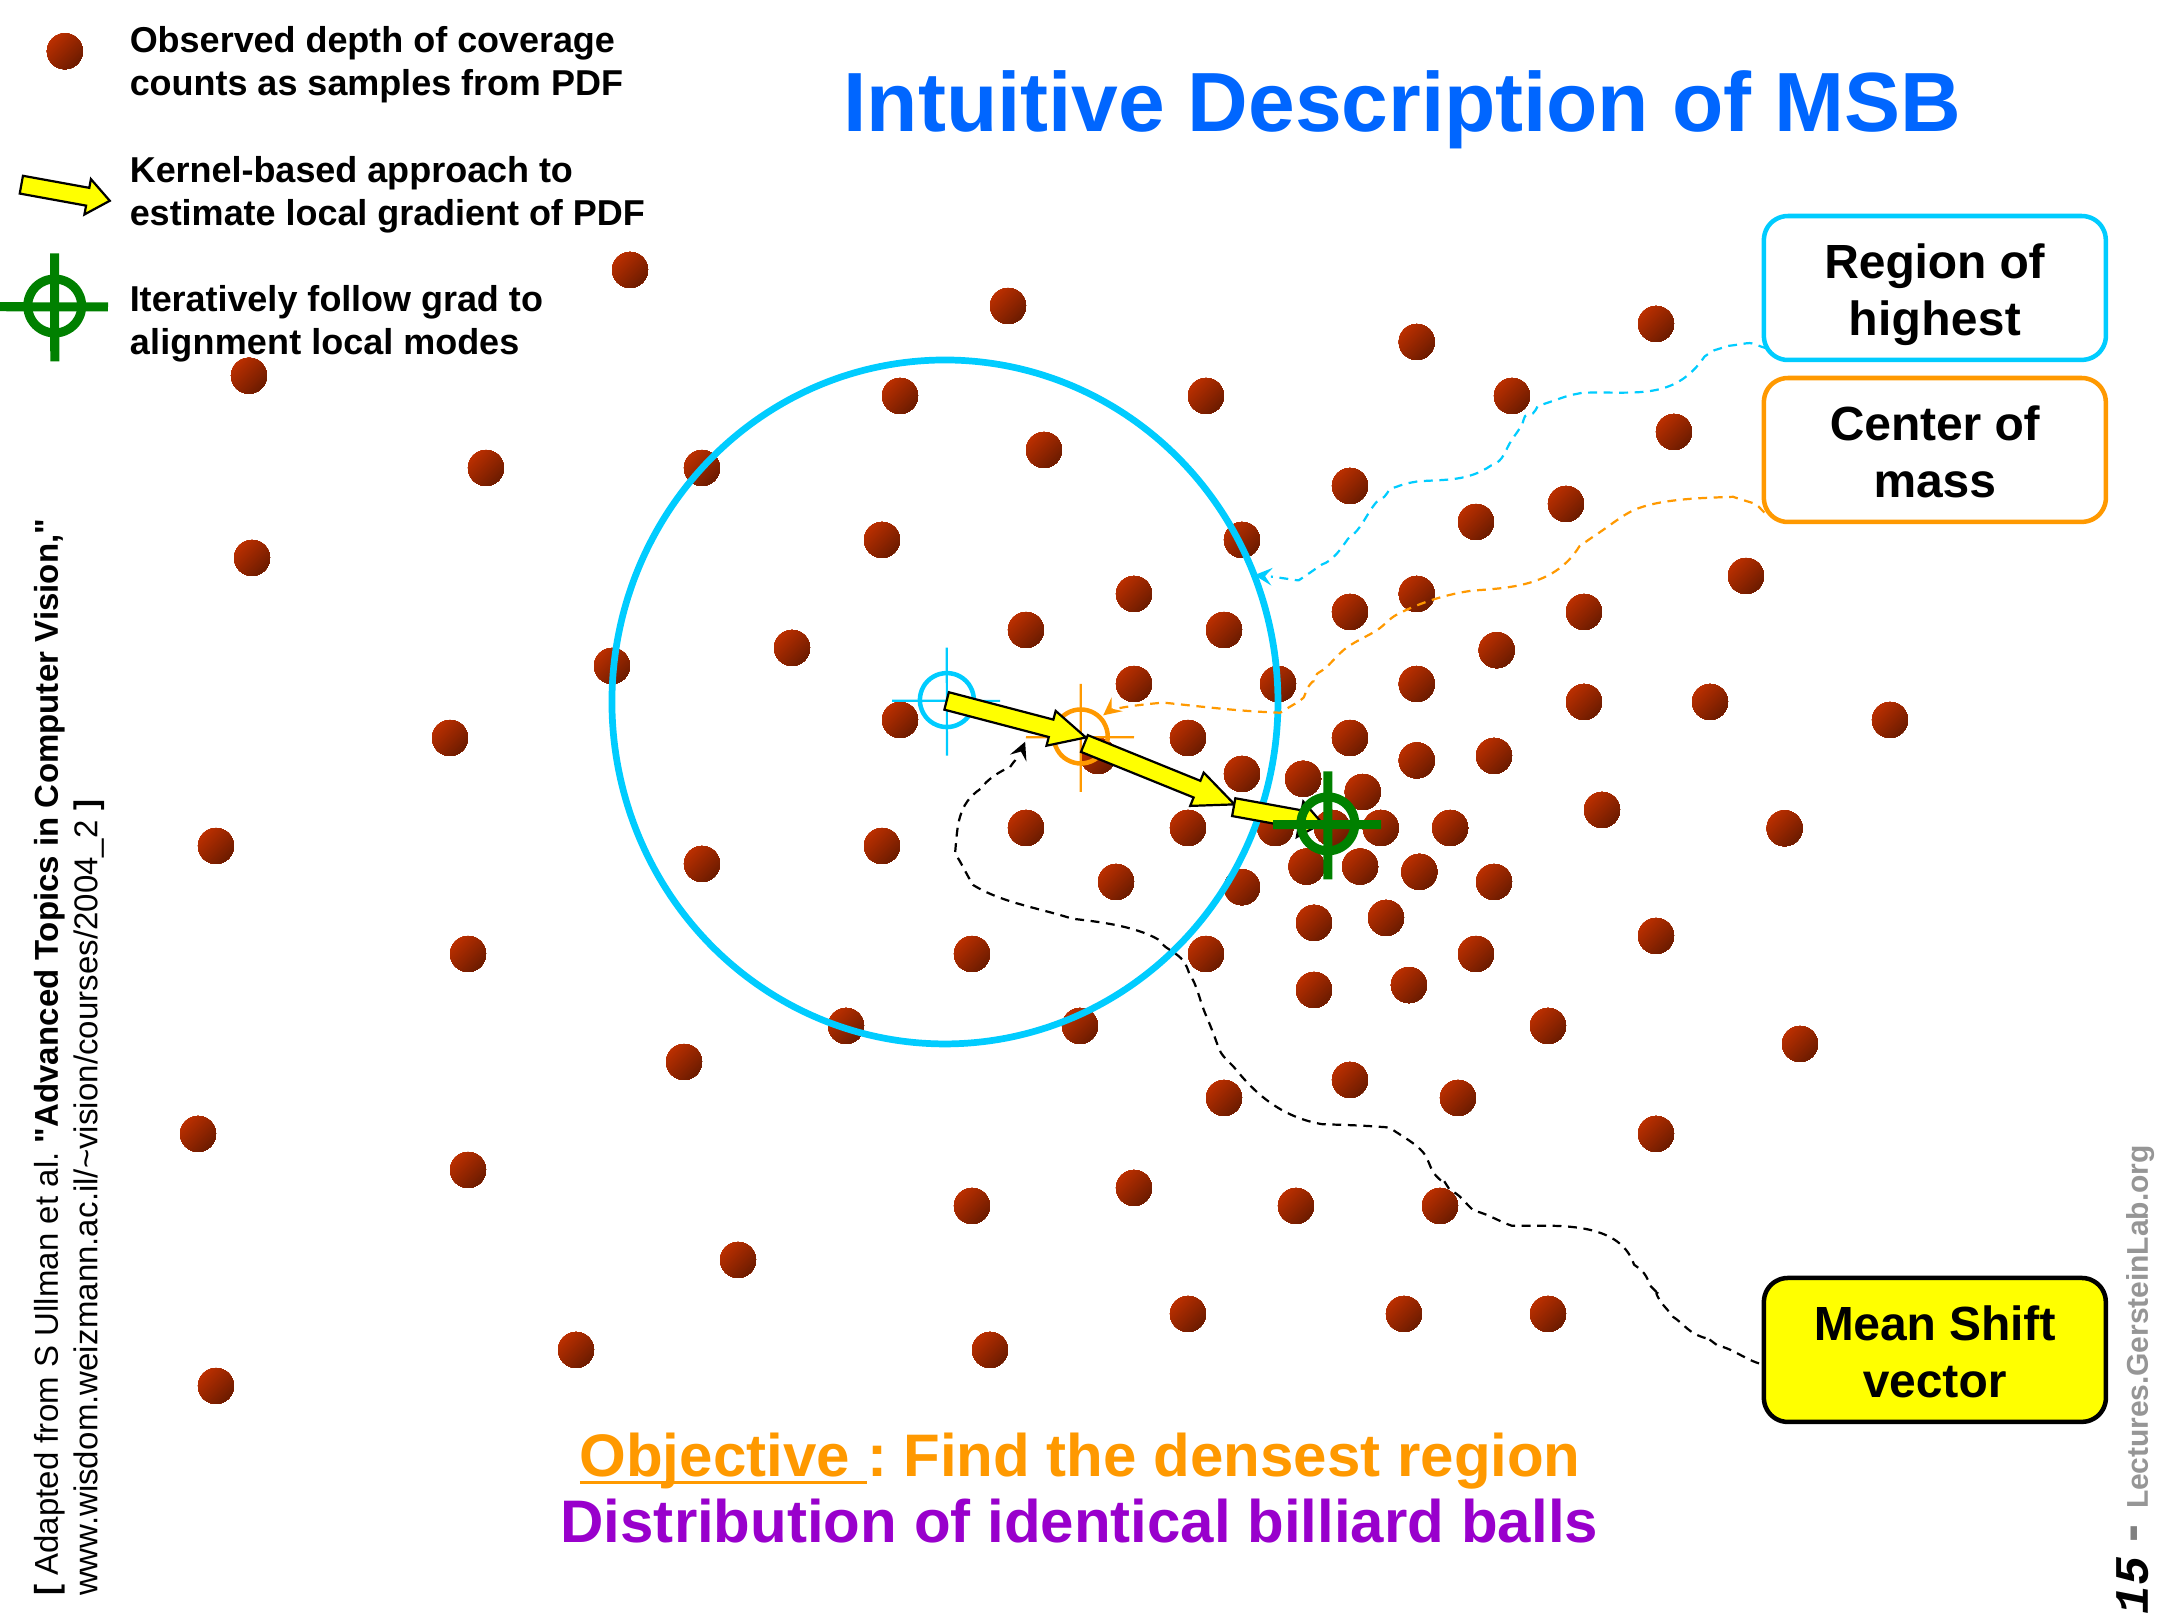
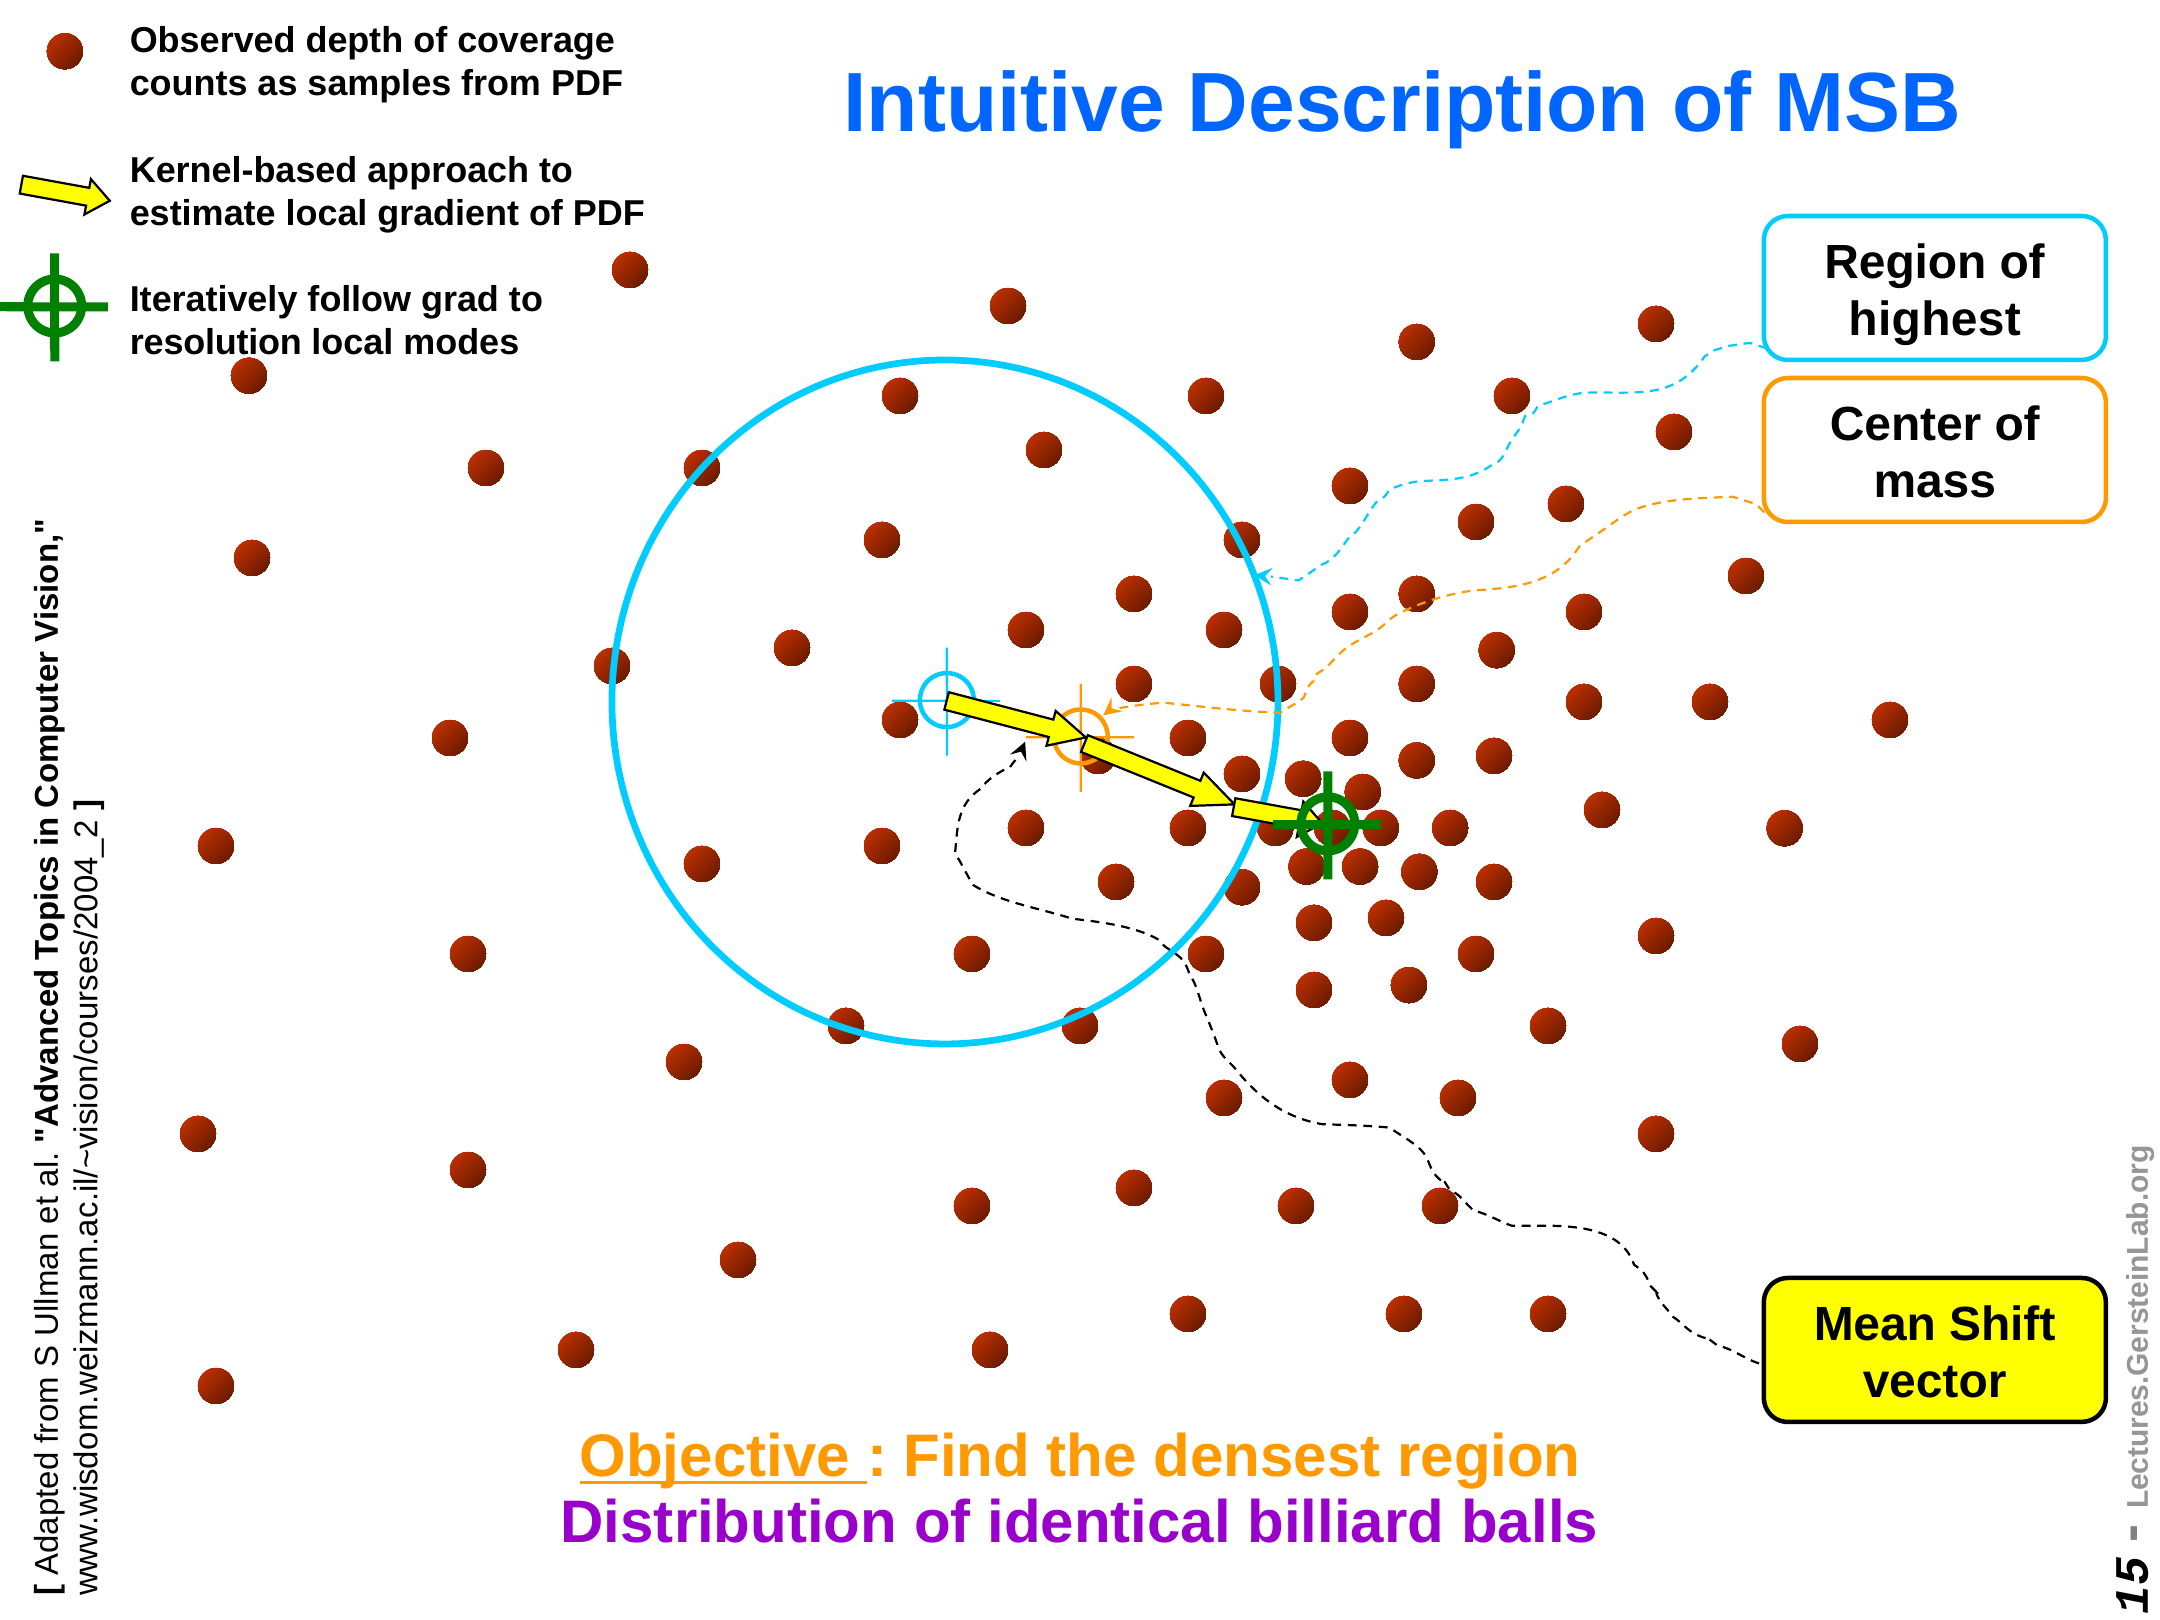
alignment: alignment -> resolution (216, 343)
